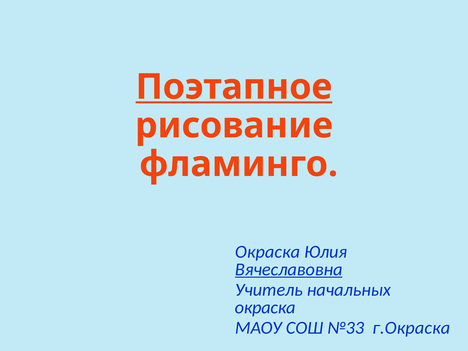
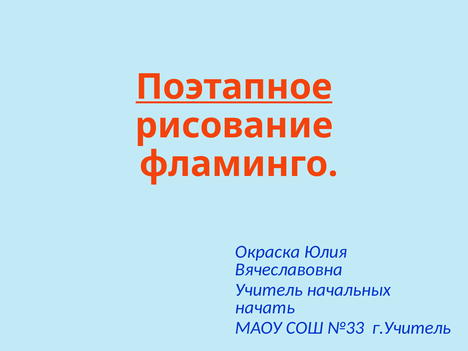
Вячеславовна underline: present -> none (289, 269)
окраска: окраска -> начать (265, 307)
г.Окраска: г.Окраска -> г.Учитель (411, 328)
